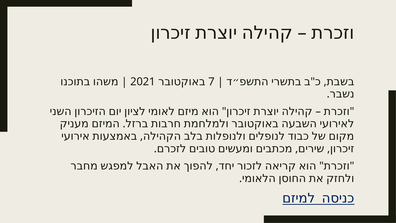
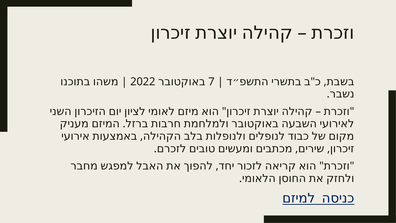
2021: 2021 -> 2022 (143, 82)
